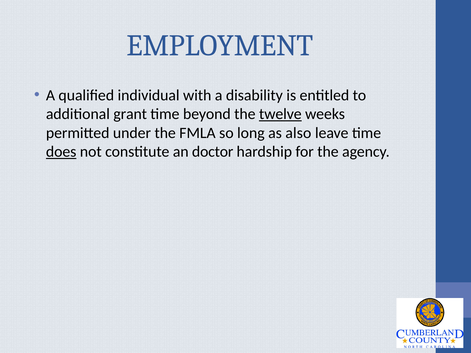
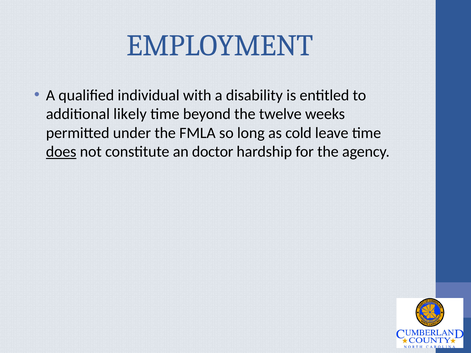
grant: grant -> likely (130, 114)
twelve underline: present -> none (280, 114)
also: also -> cold (298, 133)
